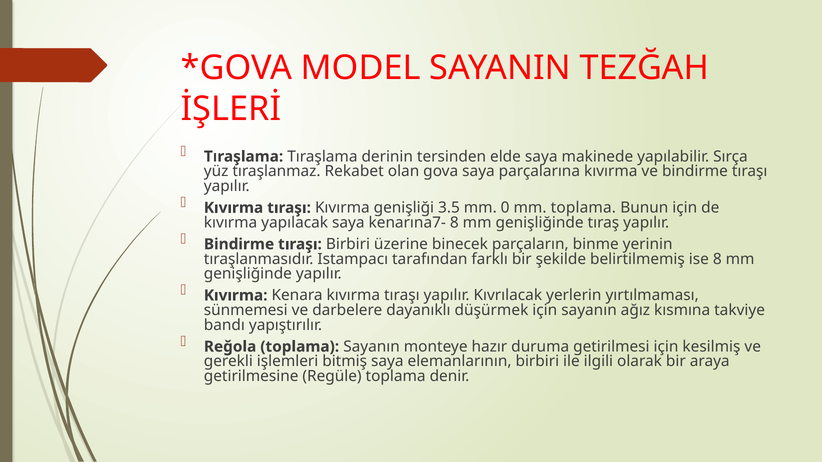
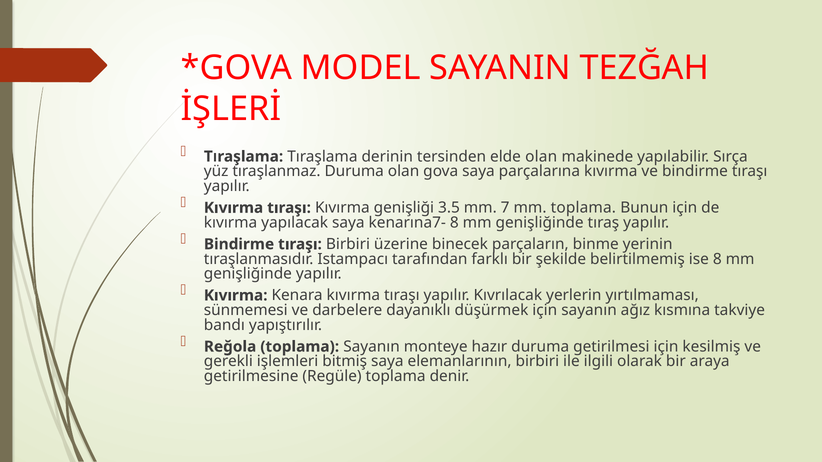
elde saya: saya -> olan (541, 157)
tıraşlanmaz Rekabet: Rekabet -> Duruma (354, 171)
0: 0 -> 7 (505, 208)
